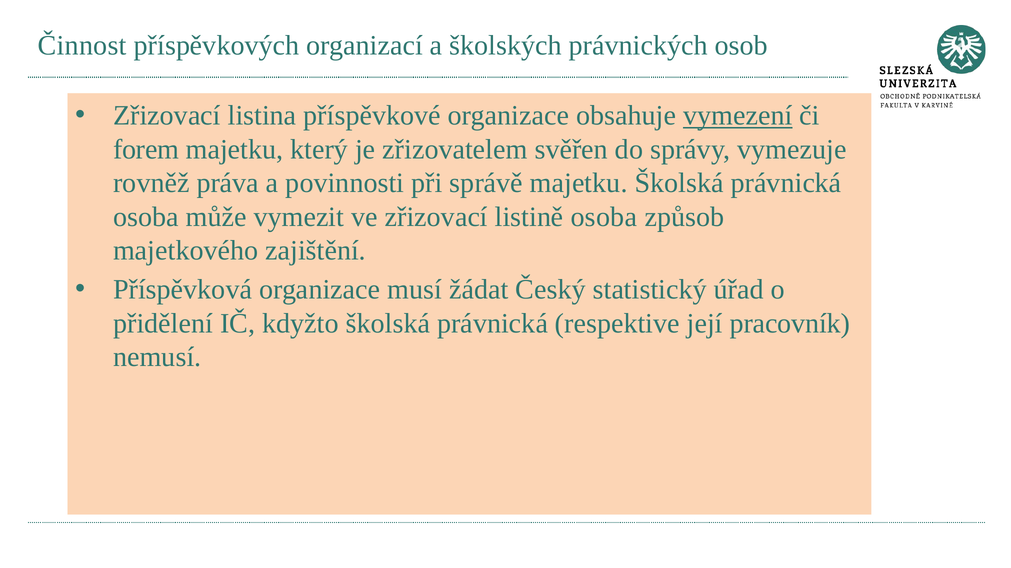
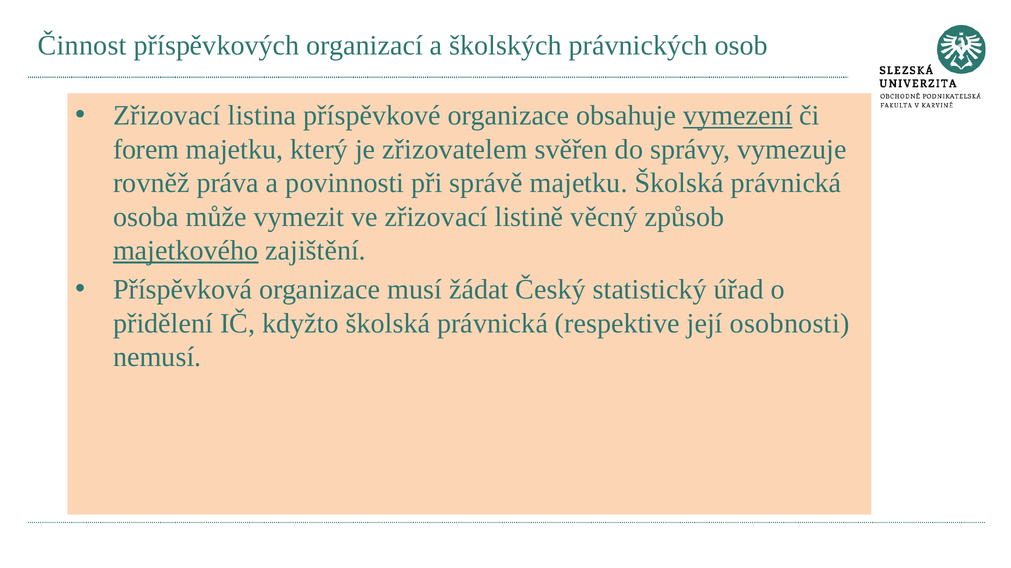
listině osoba: osoba -> věcný (604, 217)
majetkového underline: none -> present (186, 251)
pracovník: pracovník -> osobnosti (790, 324)
